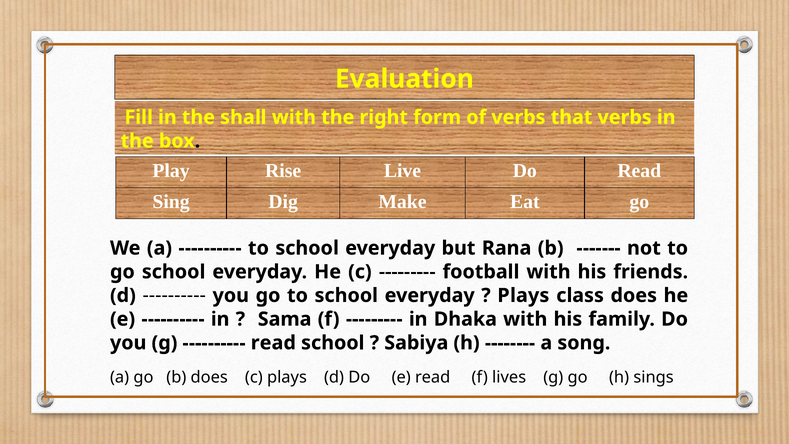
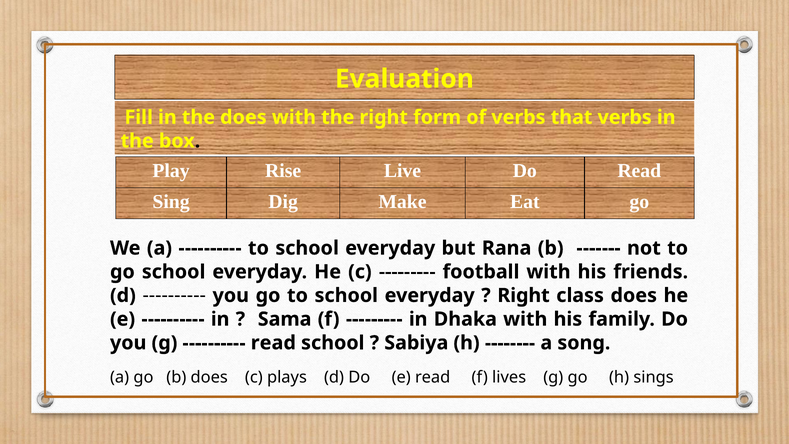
the shall: shall -> does (243, 117)
Plays: Plays -> Right (524, 295)
